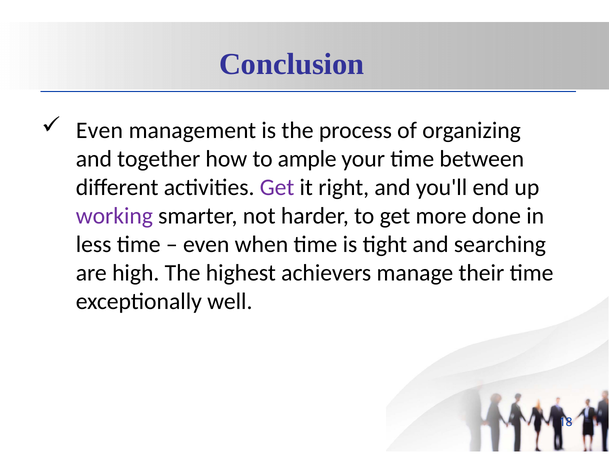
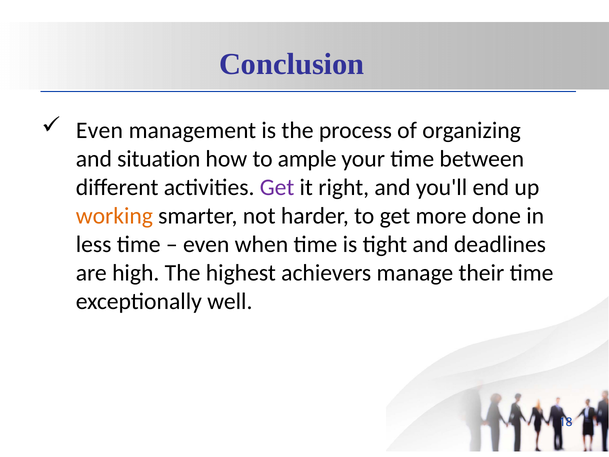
together: together -> situation (159, 159)
working colour: purple -> orange (114, 216)
searching: searching -> deadlines (500, 244)
